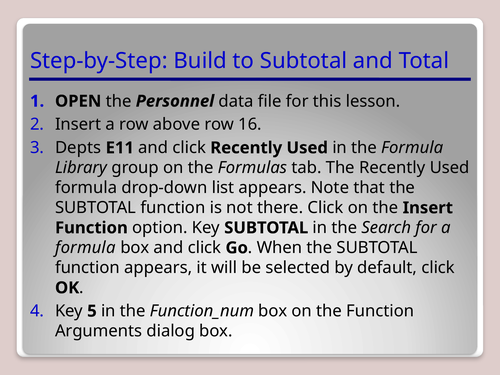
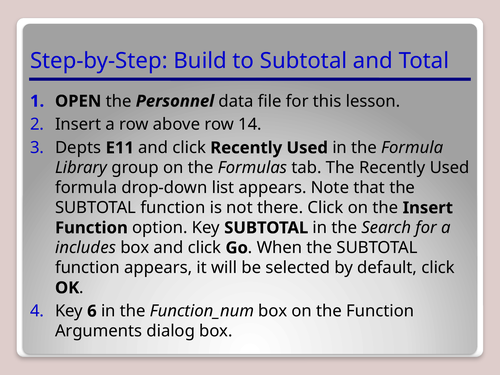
16: 16 -> 14 (250, 124)
formula: formula -> includes (85, 248)
5: 5 -> 6 (92, 311)
